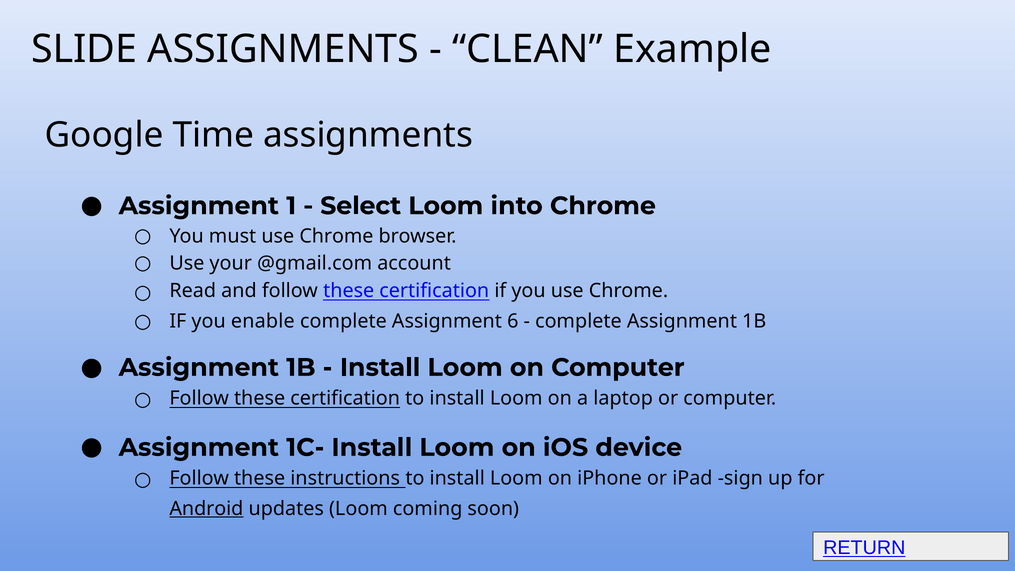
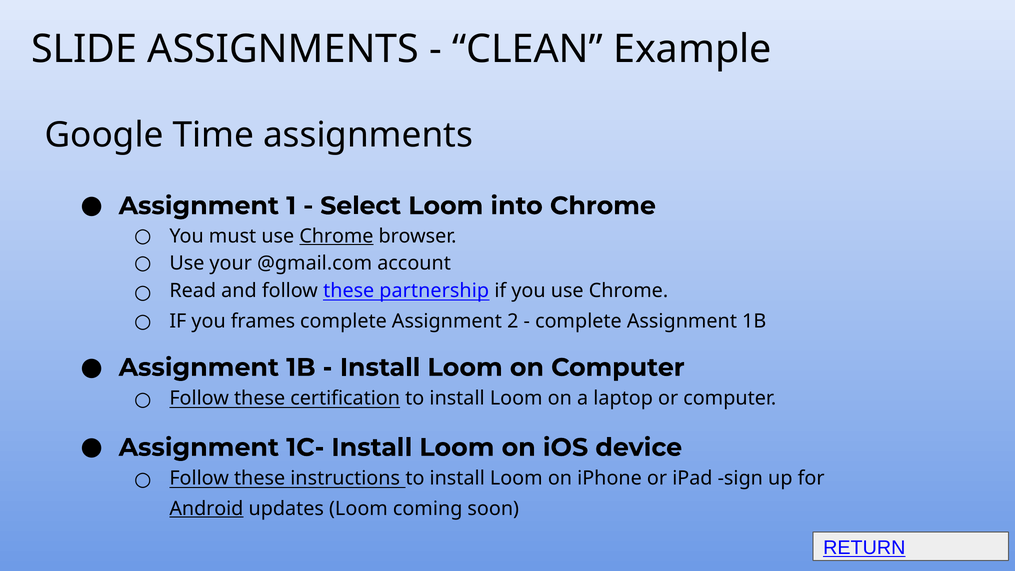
Chrome underline: none -> present (336, 236)
and follow these certification: certification -> partnership (434, 291)
enable: enable -> frames (263, 321)
6: 6 -> 2 (513, 321)
